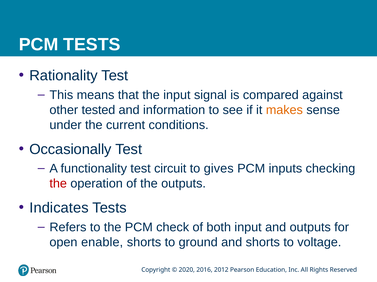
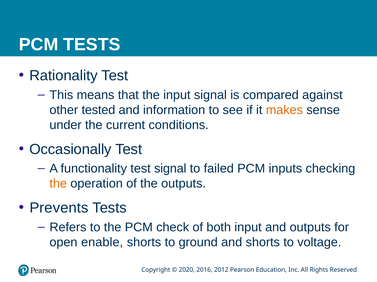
test circuit: circuit -> signal (170, 169)
gives: gives -> failed (219, 169)
the colour: red -> orange (58, 184)
Indicates: Indicates -> Prevents (59, 208)
